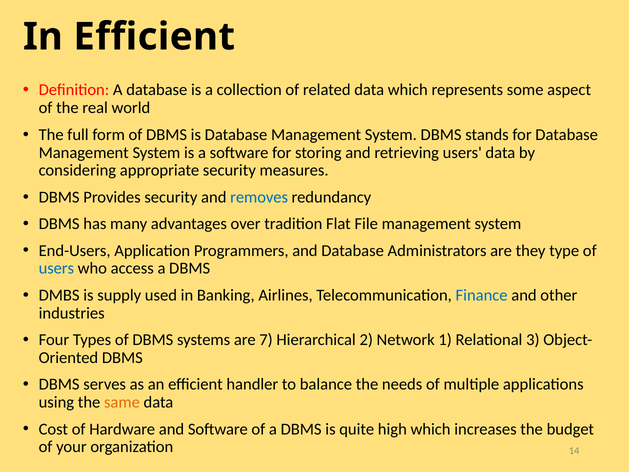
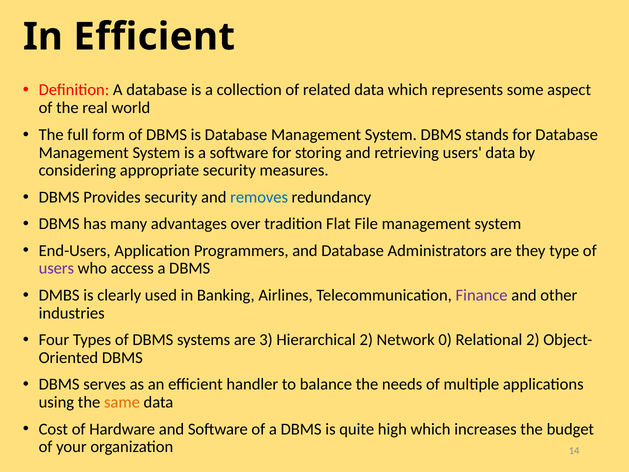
users colour: blue -> purple (56, 268)
supply: supply -> clearly (119, 295)
Finance colour: blue -> purple (482, 295)
7: 7 -> 3 (266, 340)
1: 1 -> 0 (445, 340)
Relational 3: 3 -> 2 (533, 340)
